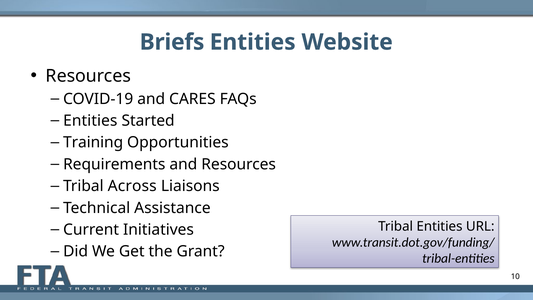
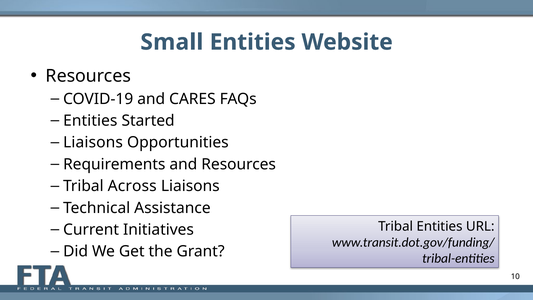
Briefs: Briefs -> Small (172, 42)
Training: Training -> Liaisons (93, 142)
